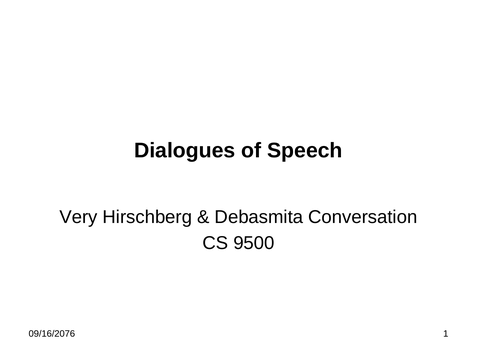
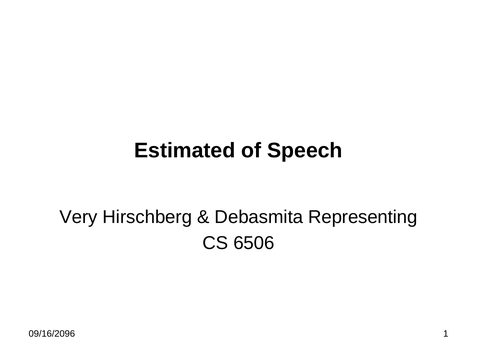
Dialogues: Dialogues -> Estimated (185, 151)
Conversation: Conversation -> Representing (363, 218)
9500: 9500 -> 6506 (254, 244)
09/16/2076: 09/16/2076 -> 09/16/2096 (52, 334)
